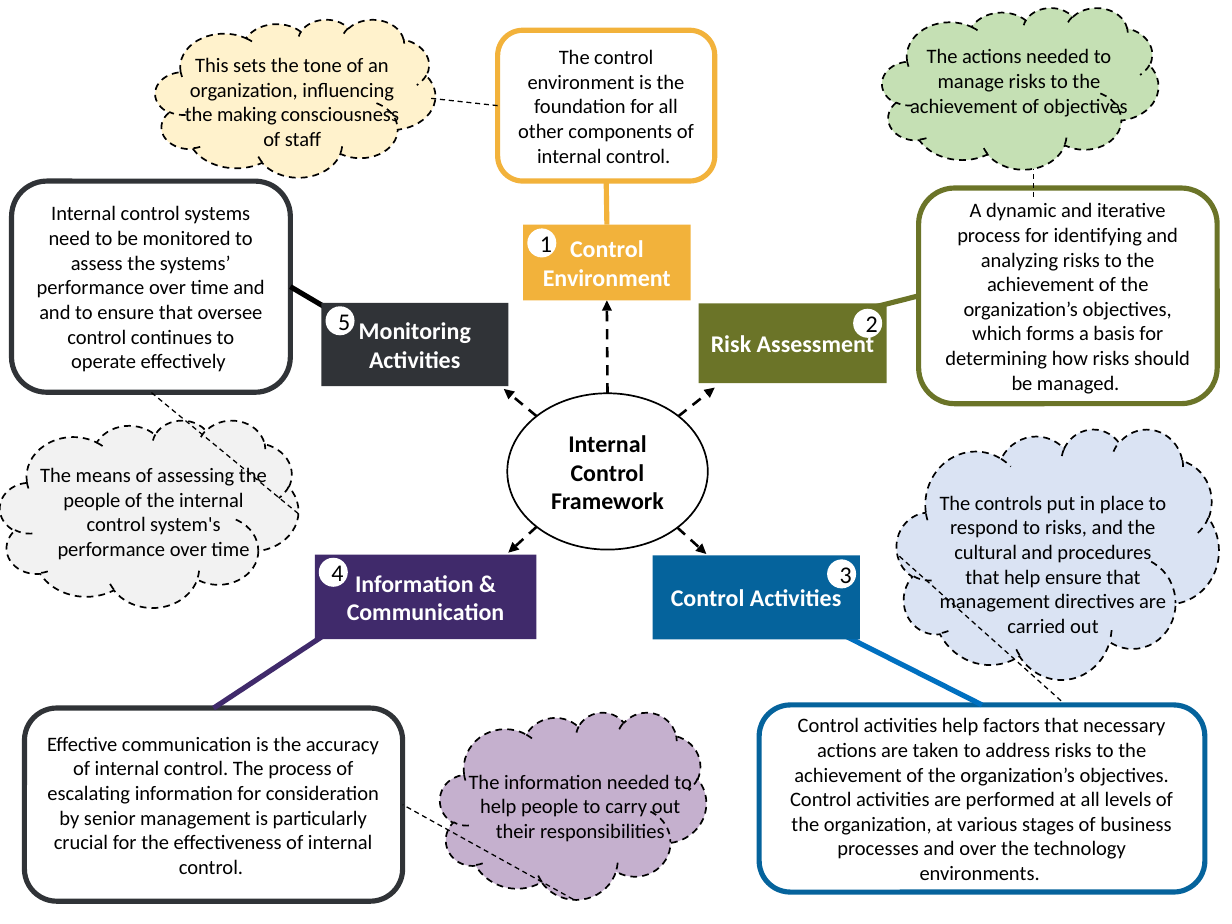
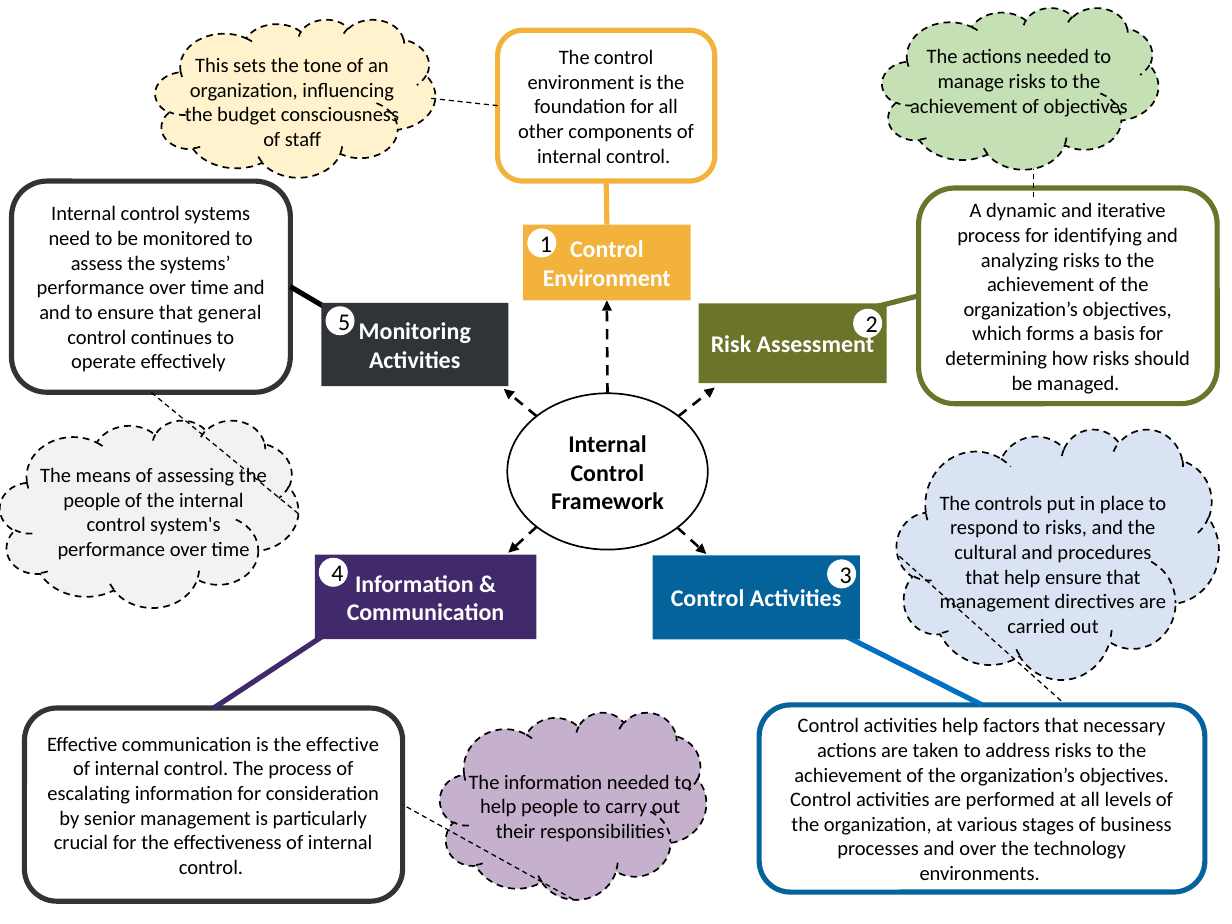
making: making -> budget (247, 115)
oversee: oversee -> general (230, 313)
the accuracy: accuracy -> effective (342, 744)
